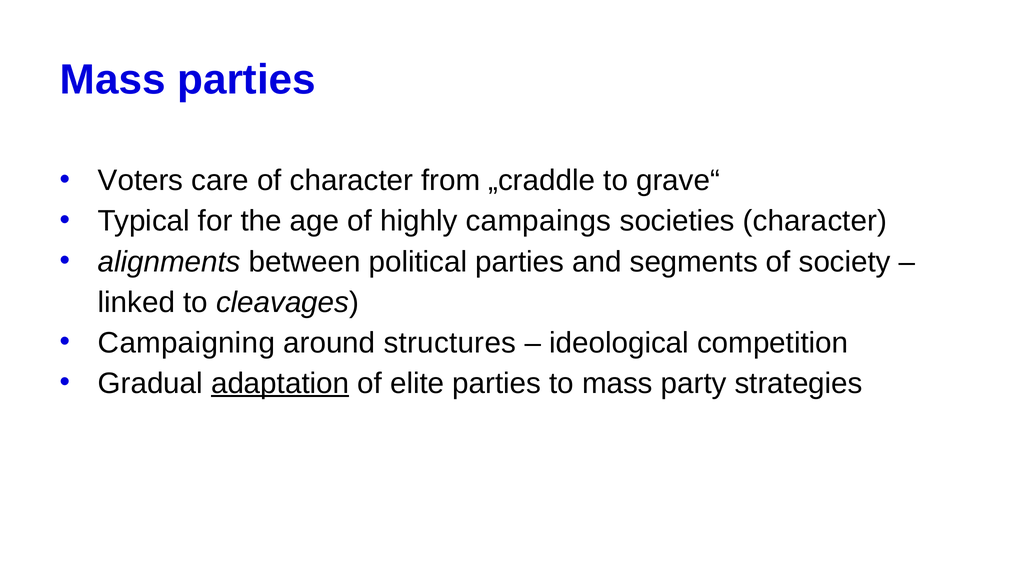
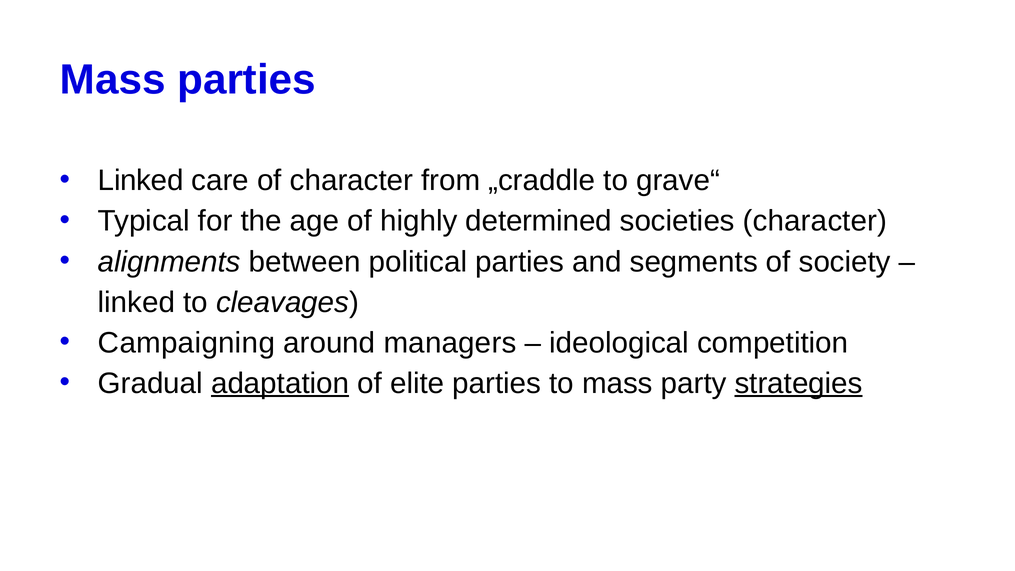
Voters: Voters -> Linked (141, 181)
campaings: campaings -> determined (539, 221)
structures: structures -> managers (450, 343)
strategies underline: none -> present (799, 383)
